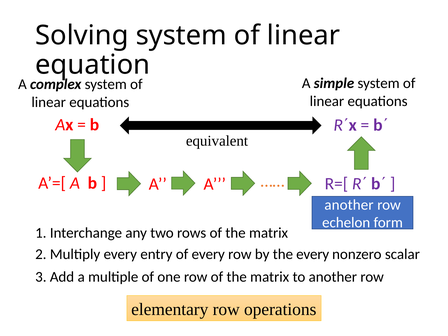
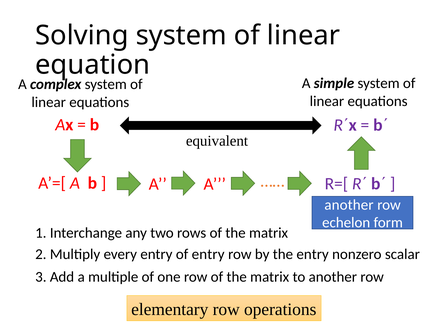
of every: every -> entry (208, 254)
the every: every -> entry (313, 254)
